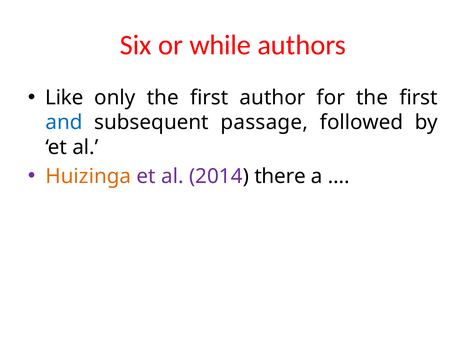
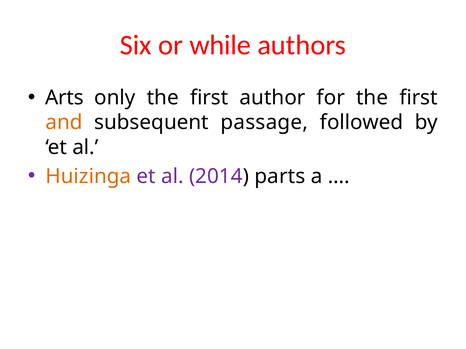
Like: Like -> Arts (64, 98)
and colour: blue -> orange (64, 123)
there: there -> parts (280, 176)
